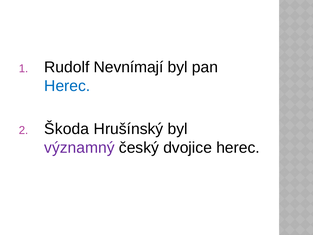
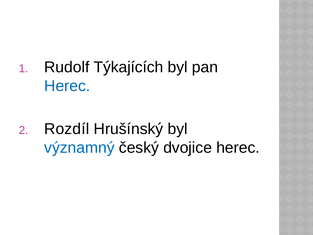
Nevnímají: Nevnímají -> Týkajících (129, 67)
Škoda: Škoda -> Rozdíl (67, 129)
významný colour: purple -> blue (79, 147)
